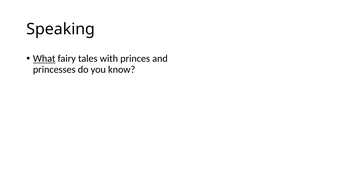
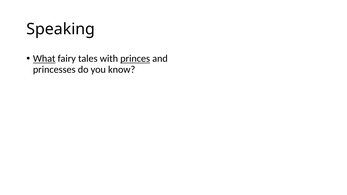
princes underline: none -> present (135, 59)
